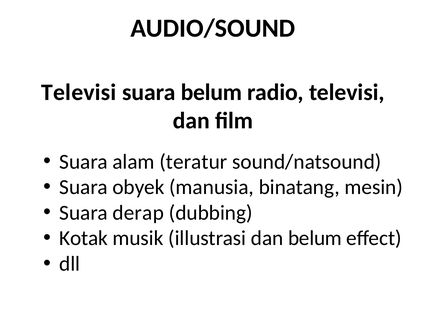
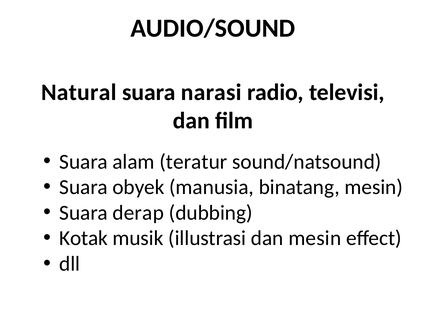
Televisi: Televisi -> Natural (79, 93)
suara belum: belum -> narasi (211, 93)
dan belum: belum -> mesin (315, 239)
